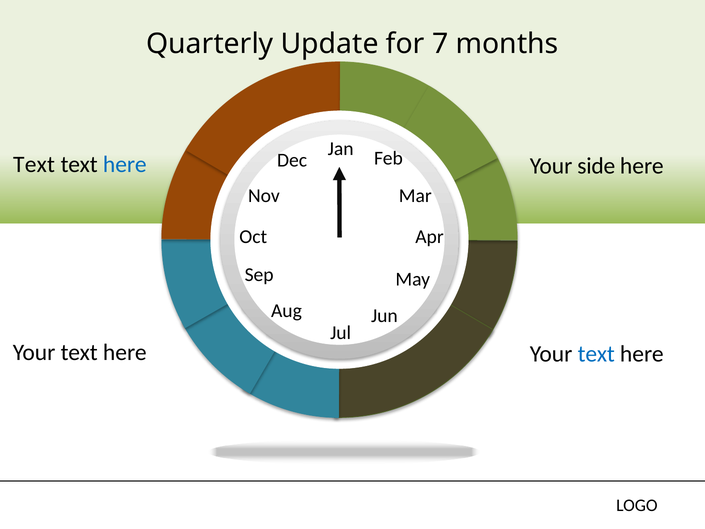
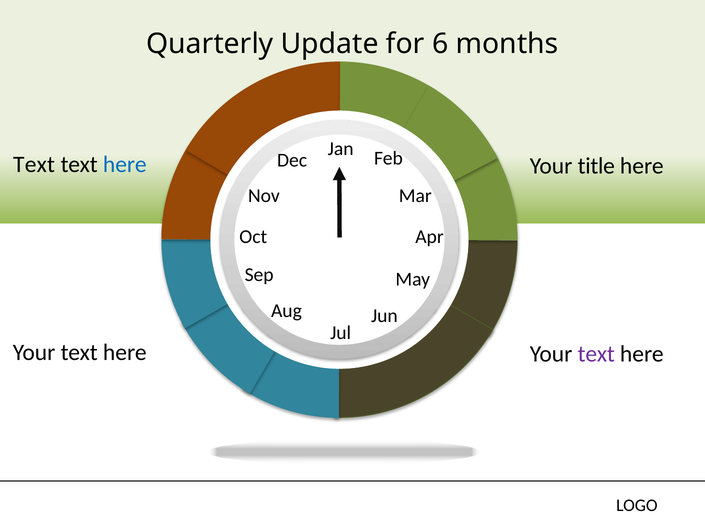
7: 7 -> 6 (440, 44)
side: side -> title (596, 166)
text colour: blue -> purple (596, 354)
